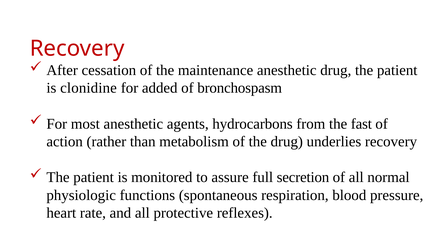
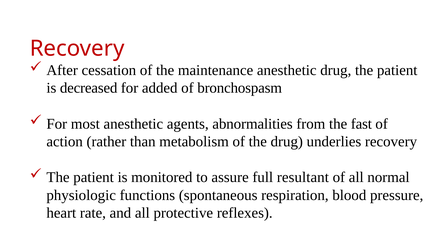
clonidine: clonidine -> decreased (89, 88)
hydrocarbons: hydrocarbons -> abnormalities (253, 124)
secretion: secretion -> resultant (303, 178)
